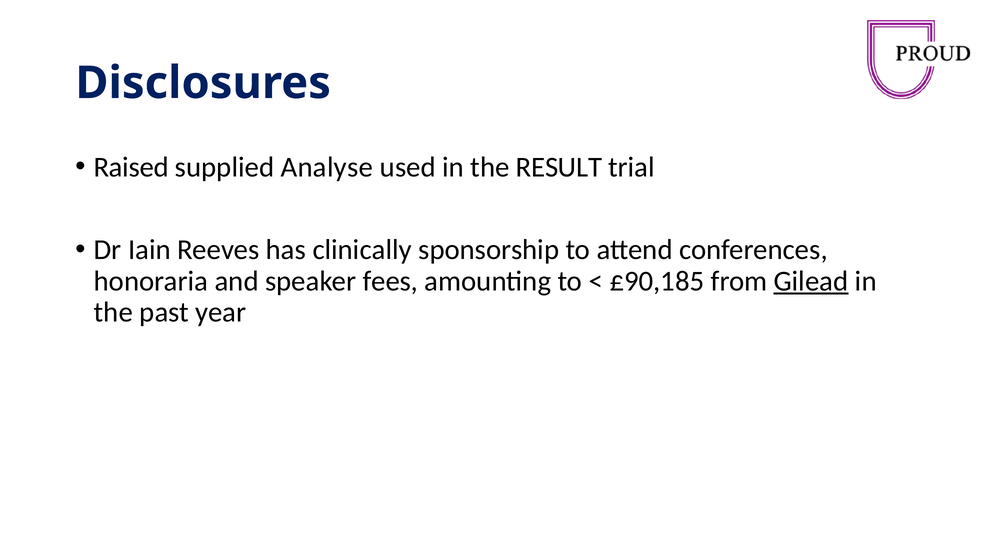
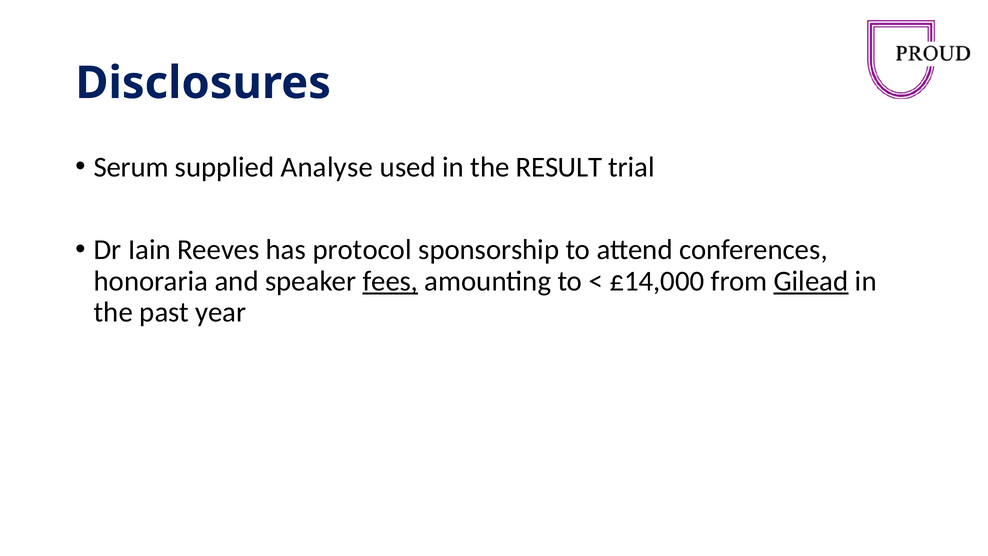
Raised: Raised -> Serum (131, 167)
clinically: clinically -> protocol (362, 250)
fees underline: none -> present (390, 281)
£90,185: £90,185 -> £14,000 (657, 281)
